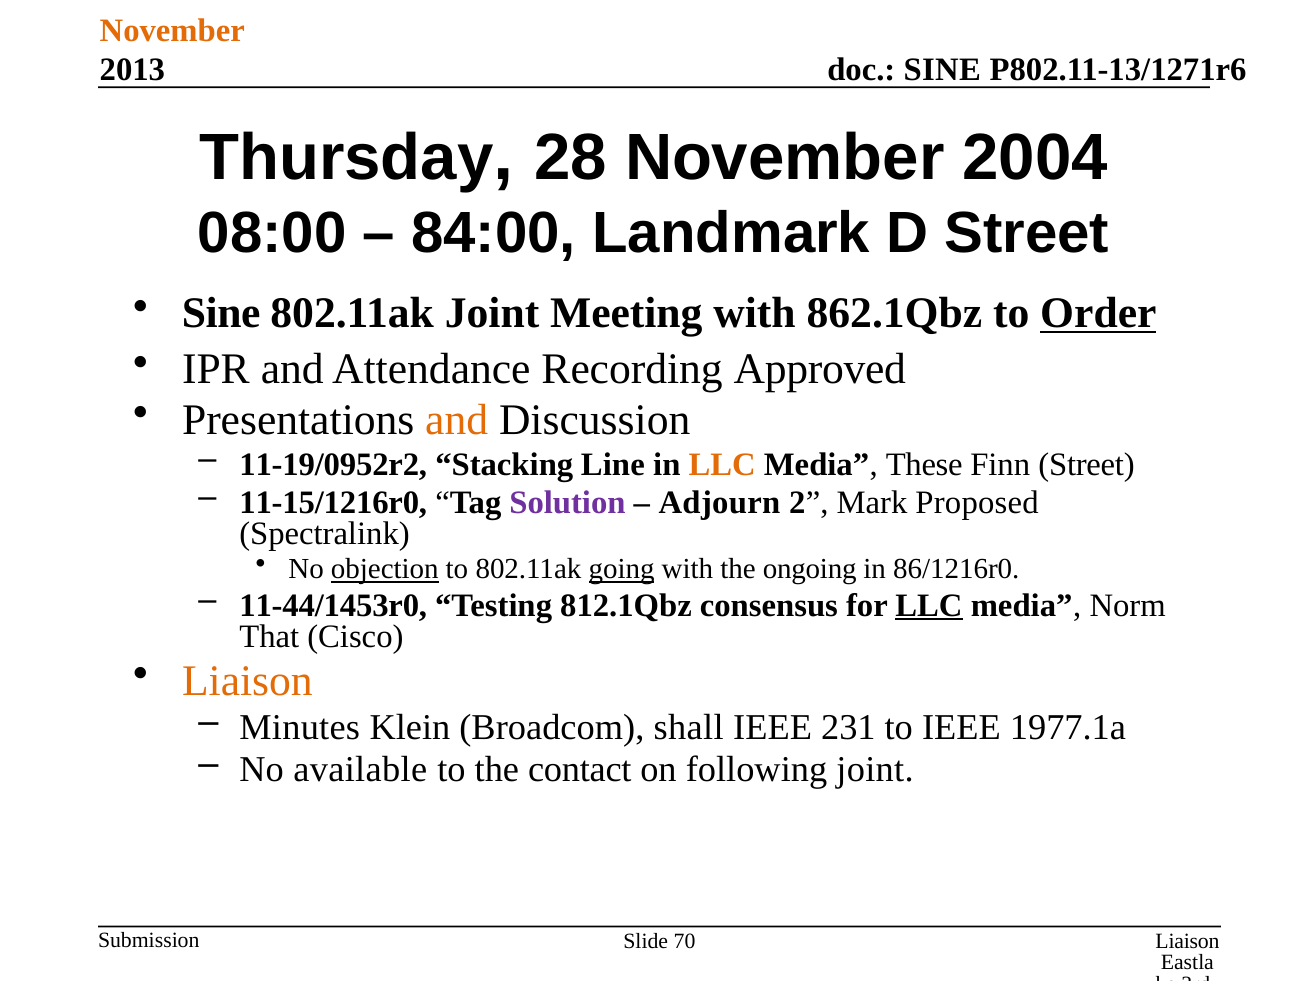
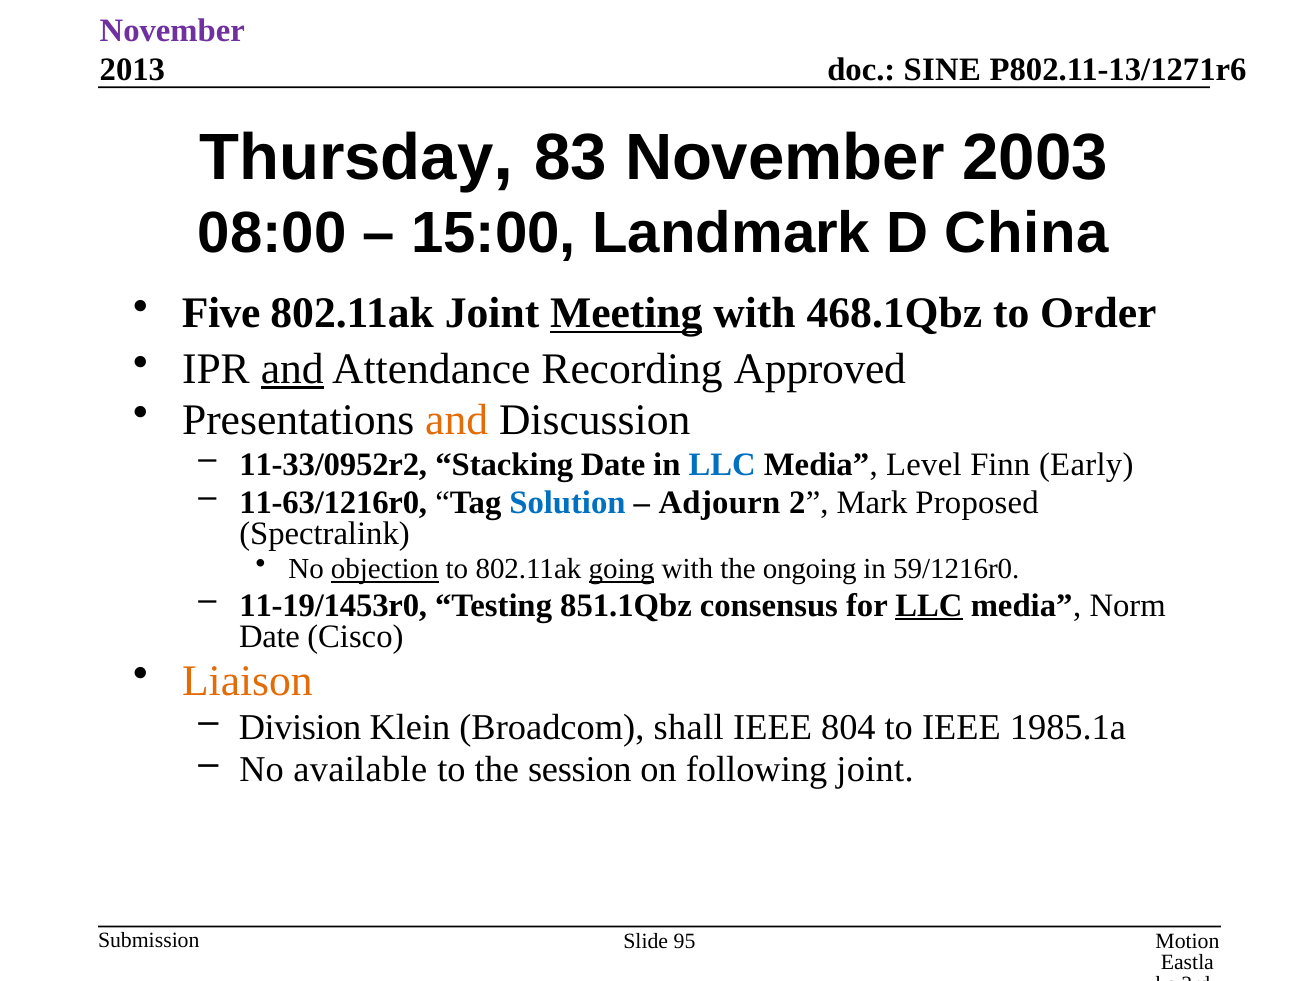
November colour: orange -> purple (172, 31)
28: 28 -> 83 (570, 158)
2004: 2004 -> 2003 (1035, 158)
84:00: 84:00 -> 15:00 (494, 233)
D Street: Street -> China (1027, 233)
Sine: Sine -> Five (221, 313)
Meeting underline: none -> present (626, 313)
862.1Qbz: 862.1Qbz -> 468.1Qbz (894, 313)
Order underline: present -> none (1098, 313)
and underline: none -> present (292, 369)
11-19/0952r2: 11-19/0952r2 -> 11-33/0952r2 (333, 464)
Stacking Line: Line -> Date (613, 464)
LLC colour: orange -> blue (722, 464)
These: These -> Level (924, 464)
Finn Street: Street -> Early (1086, 464)
11-15/1216r0: 11-15/1216r0 -> 11-63/1216r0 (333, 502)
Solution colour: purple -> blue (567, 502)
86/1216r0: 86/1216r0 -> 59/1216r0 (956, 569)
11-44/1453r0: 11-44/1453r0 -> 11-19/1453r0 (333, 605)
812.1Qbz: 812.1Qbz -> 851.1Qbz (626, 605)
That: That -> Date (269, 637)
Minutes: Minutes -> Division (300, 728)
231: 231 -> 804 (848, 728)
1977.1a: 1977.1a -> 1985.1a (1068, 728)
contact: contact -> session (580, 770)
Liaison: Liaison -> Motion (1187, 941)
70: 70 -> 95 (685, 941)
